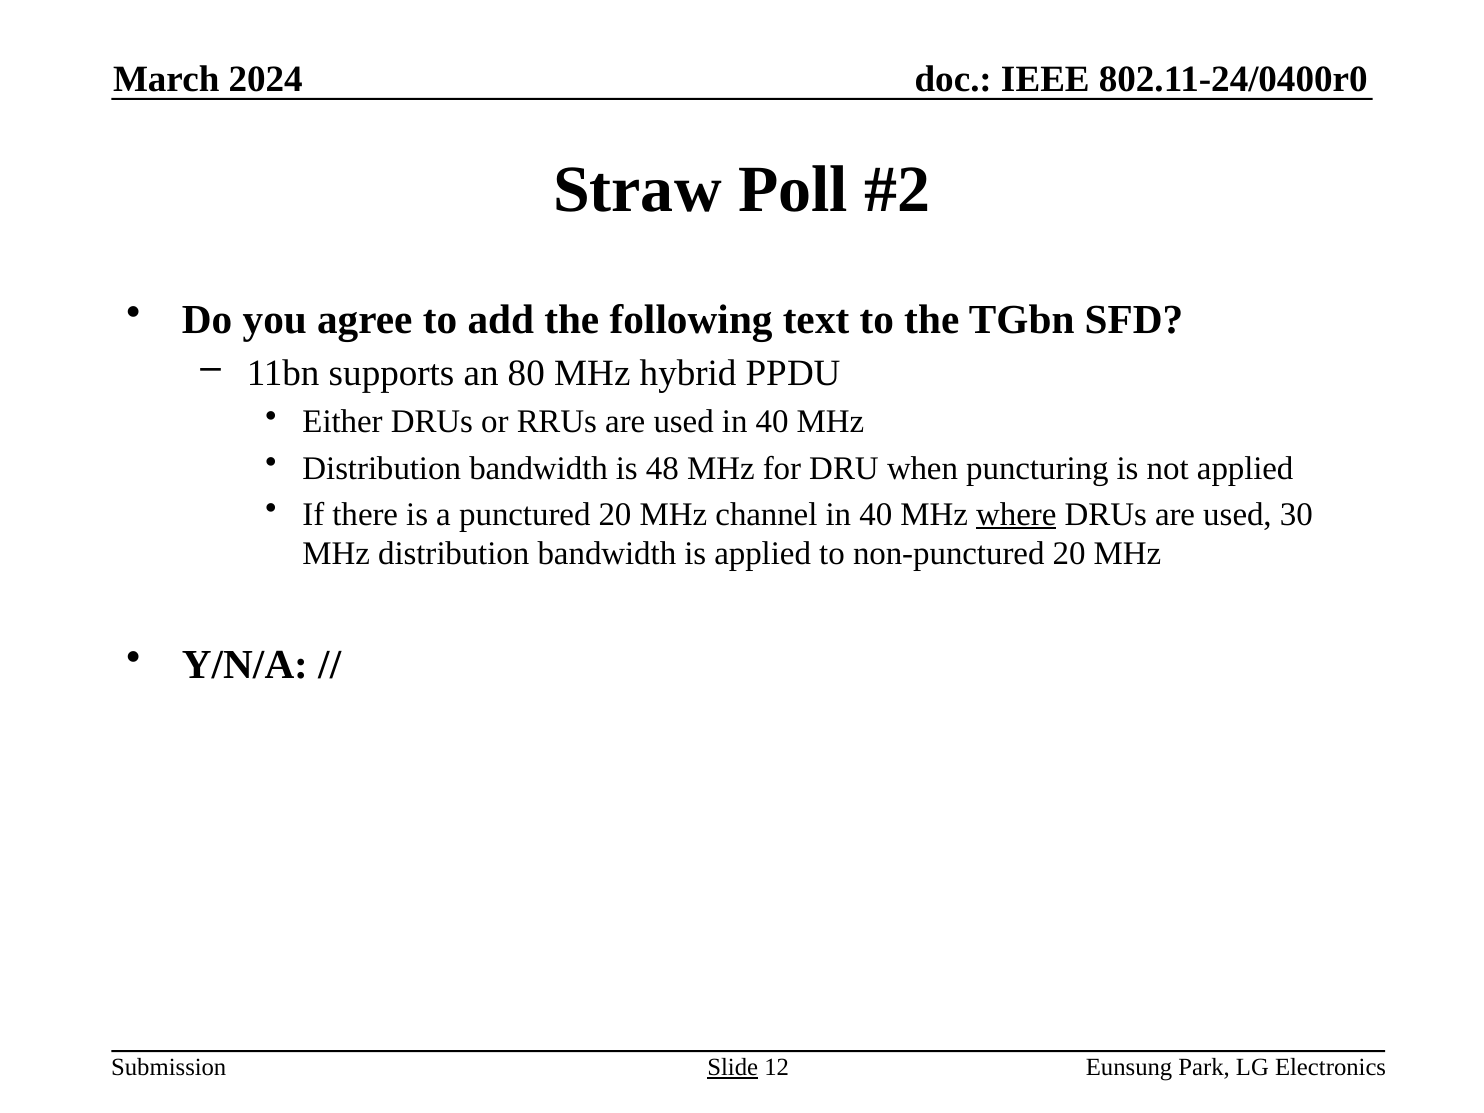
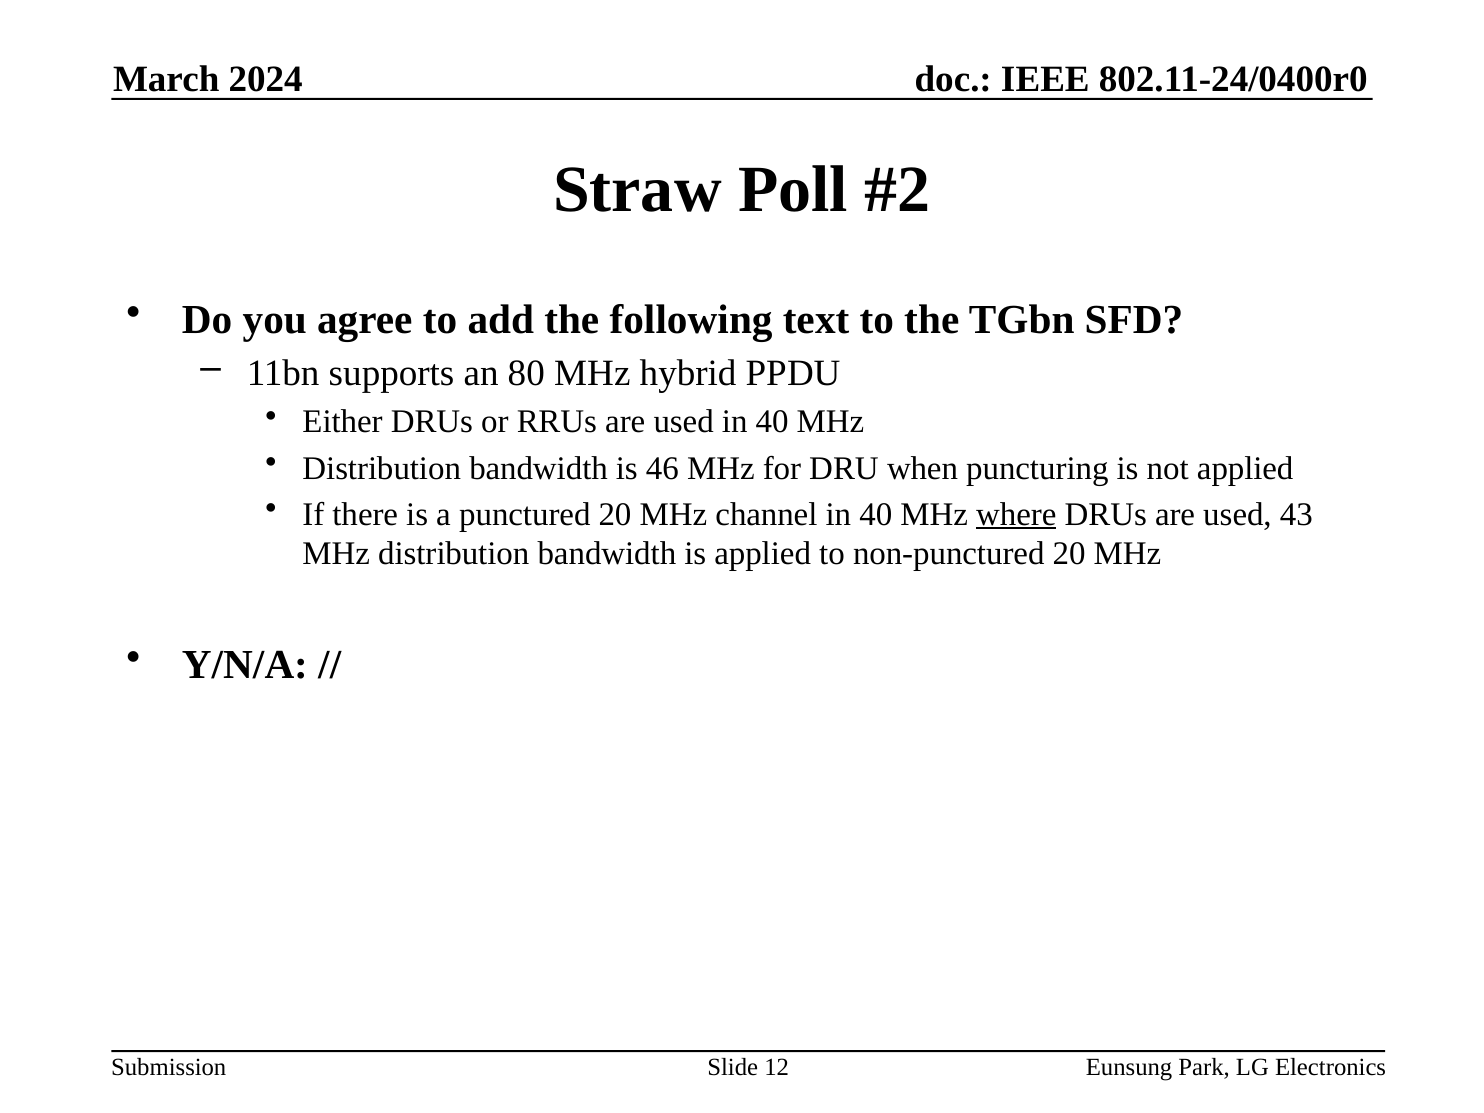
48: 48 -> 46 (662, 468)
30: 30 -> 43 (1296, 514)
Slide underline: present -> none (733, 1067)
